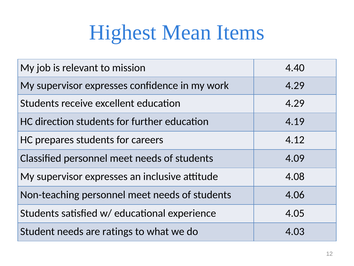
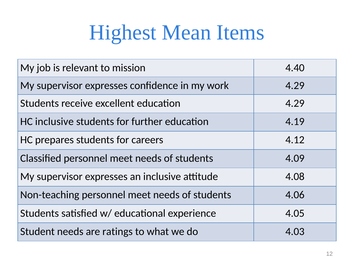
HC direction: direction -> inclusive (54, 121)
